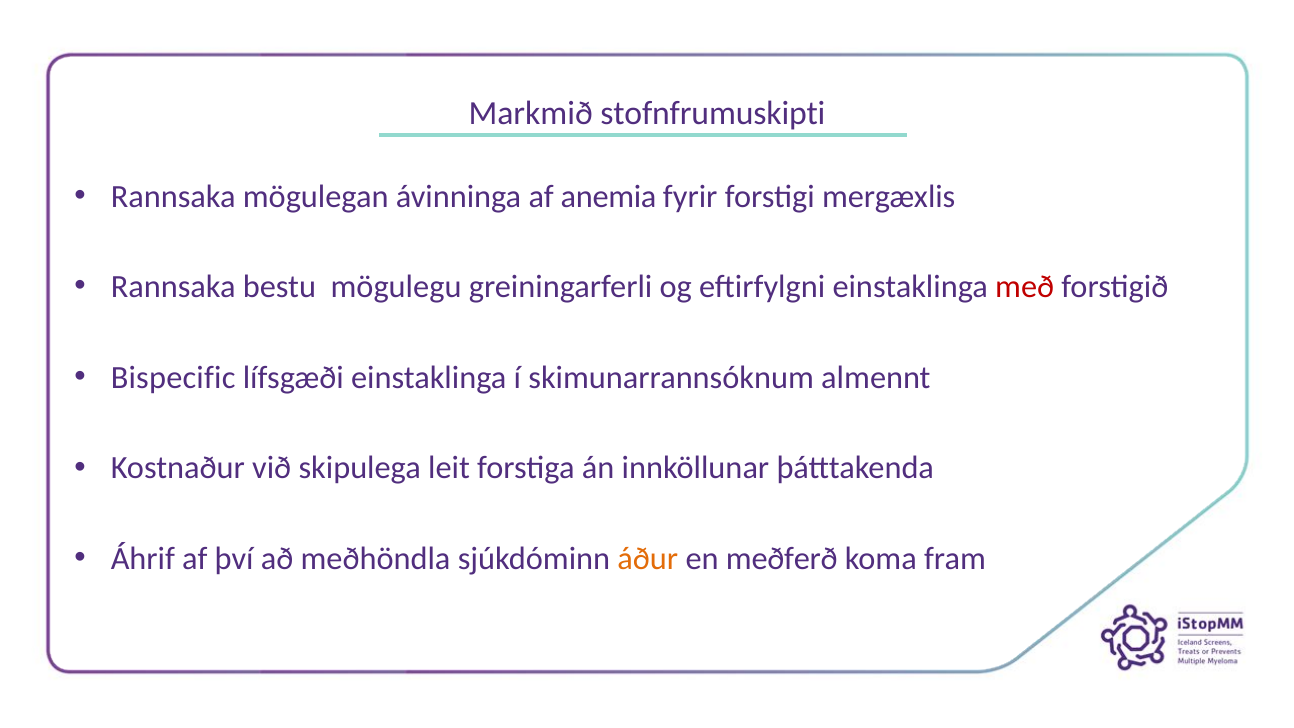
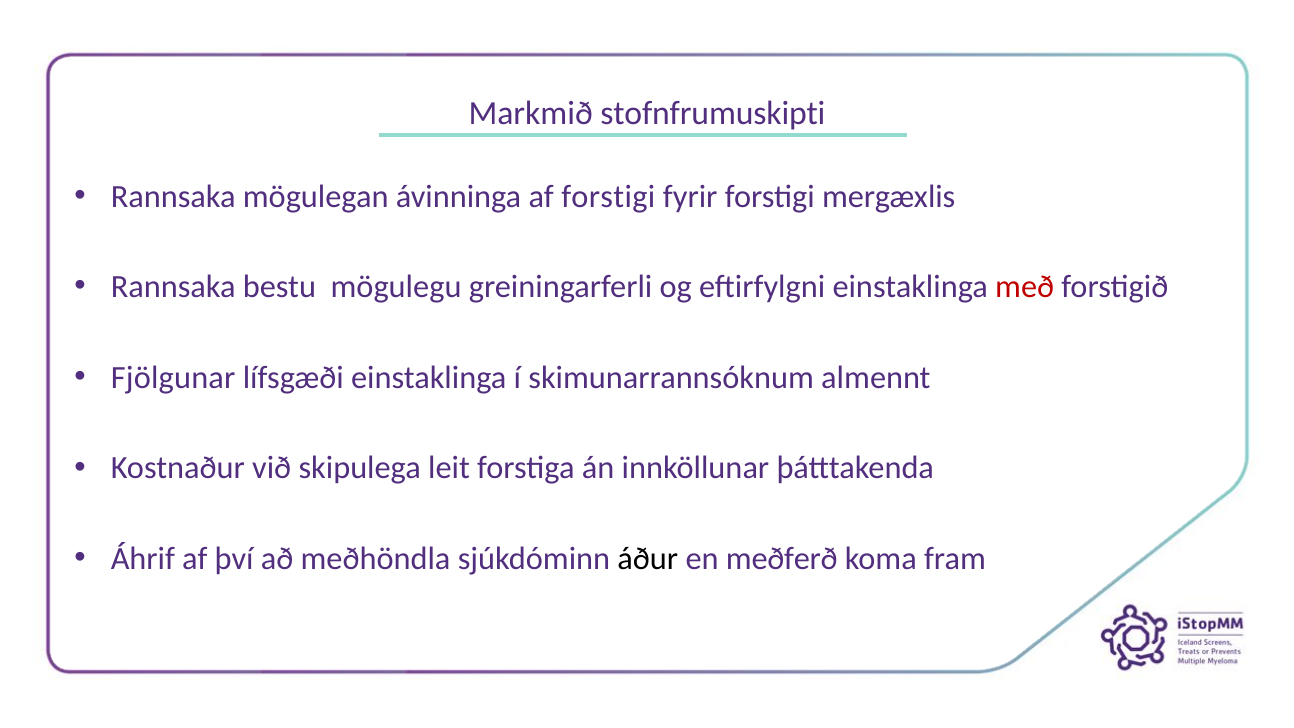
af anemia: anemia -> forstigi (608, 196)
Bispecific: Bispecific -> Fjölgunar (173, 377)
áður colour: orange -> black (648, 559)
